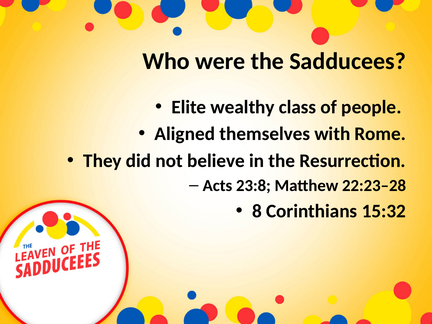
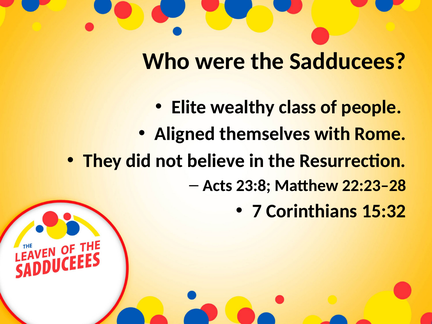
8: 8 -> 7 (257, 211)
